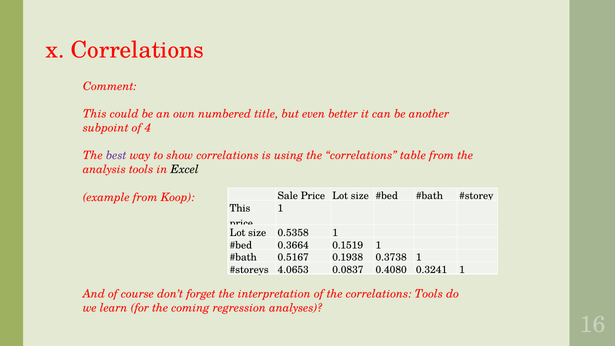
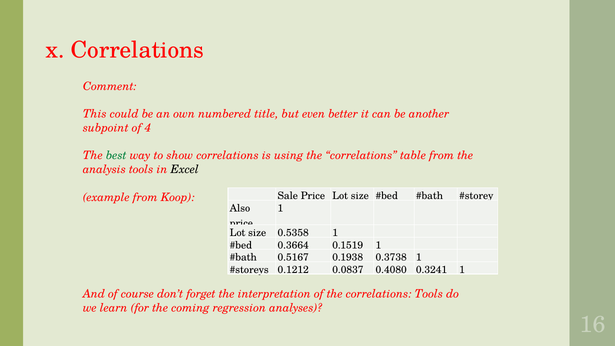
best colour: purple -> green (116, 156)
This: This -> Also (240, 208)
4.0653: 4.0653 -> 0.1212 (293, 270)
